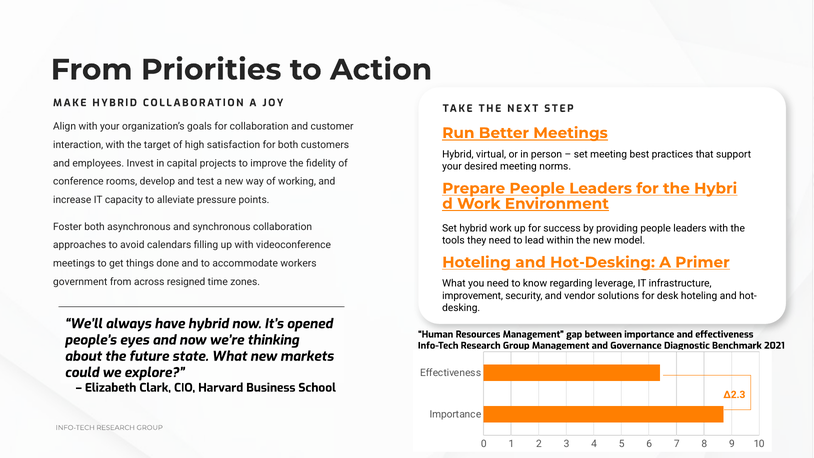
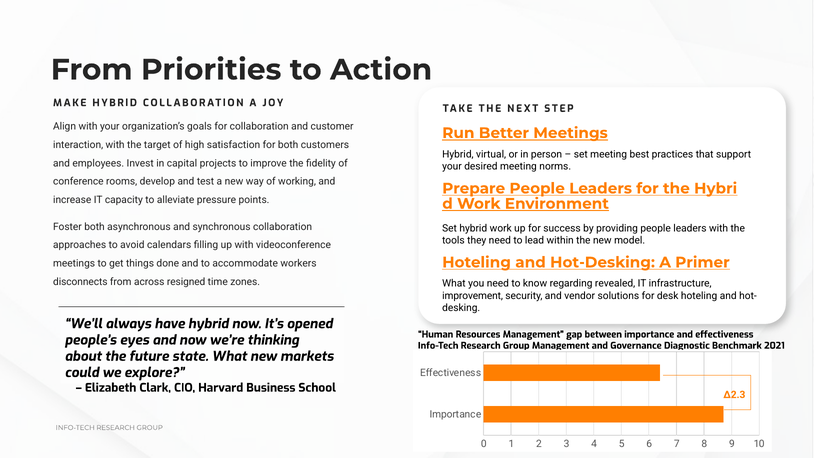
government: government -> disconnects (80, 282)
leverage: leverage -> revealed (615, 284)
